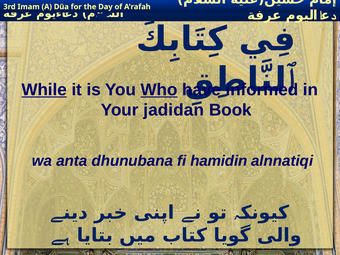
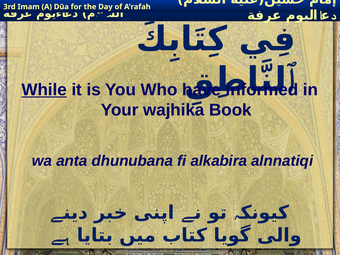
Who underline: present -> none (159, 90)
jadidan: jadidan -> wajhika (174, 110)
hamidin: hamidin -> alkabira (219, 161)
